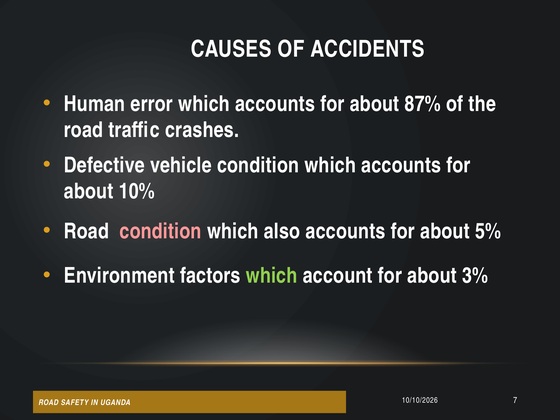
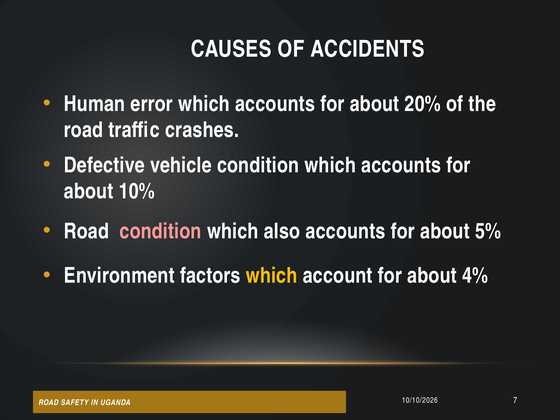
87%: 87% -> 20% (423, 104)
which colour: light green -> yellow (272, 276)
3%: 3% -> 4% (475, 276)
